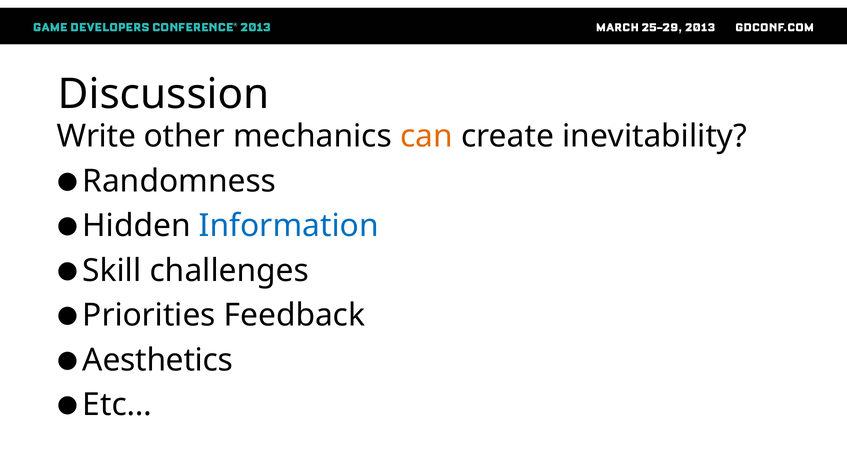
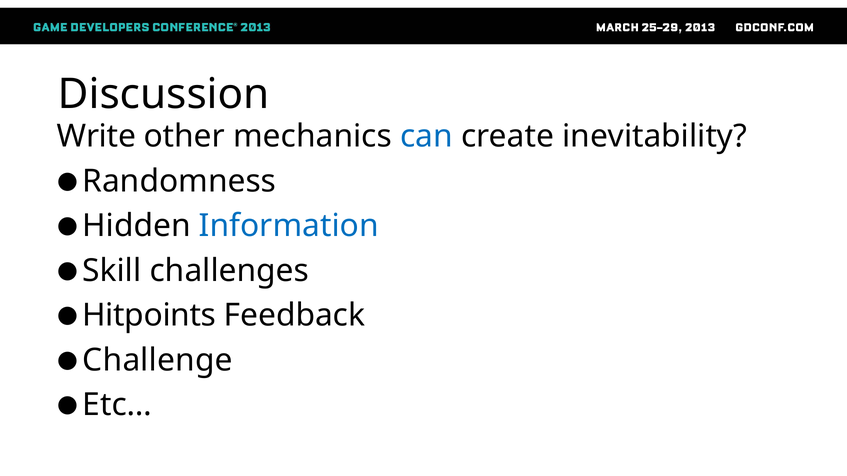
can colour: orange -> blue (426, 137)
Priorities: Priorities -> Hitpoints (149, 316)
Aesthetics: Aesthetics -> Challenge (158, 360)
